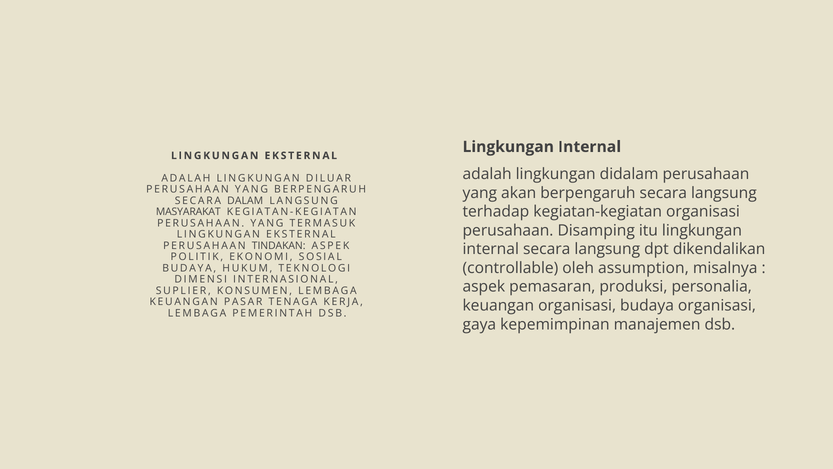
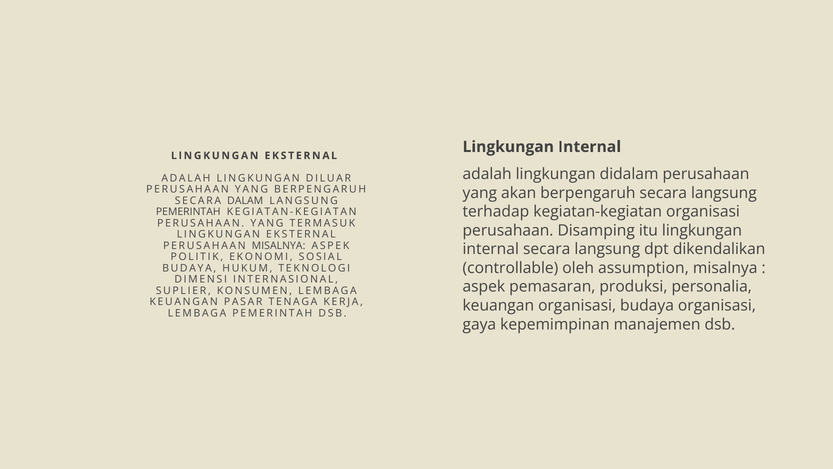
MASYARAKAT: MASYARAKAT -> PEMERINTAH (188, 212)
PERUSAHAAN TINDAKAN: TINDAKAN -> MISALNYA (279, 245)
